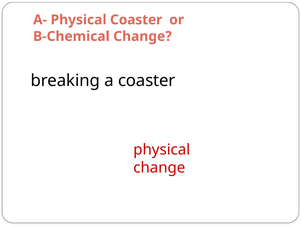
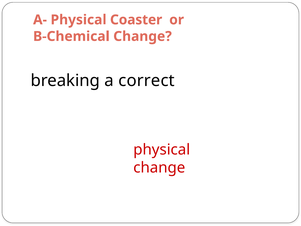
a coaster: coaster -> correct (147, 80)
